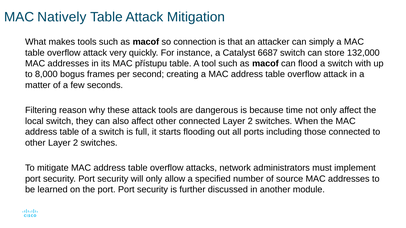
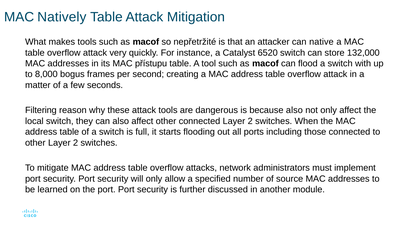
connection: connection -> nepřetržité (195, 42)
simply: simply -> native (321, 42)
6687: 6687 -> 6520 (268, 53)
because time: time -> also (294, 111)
